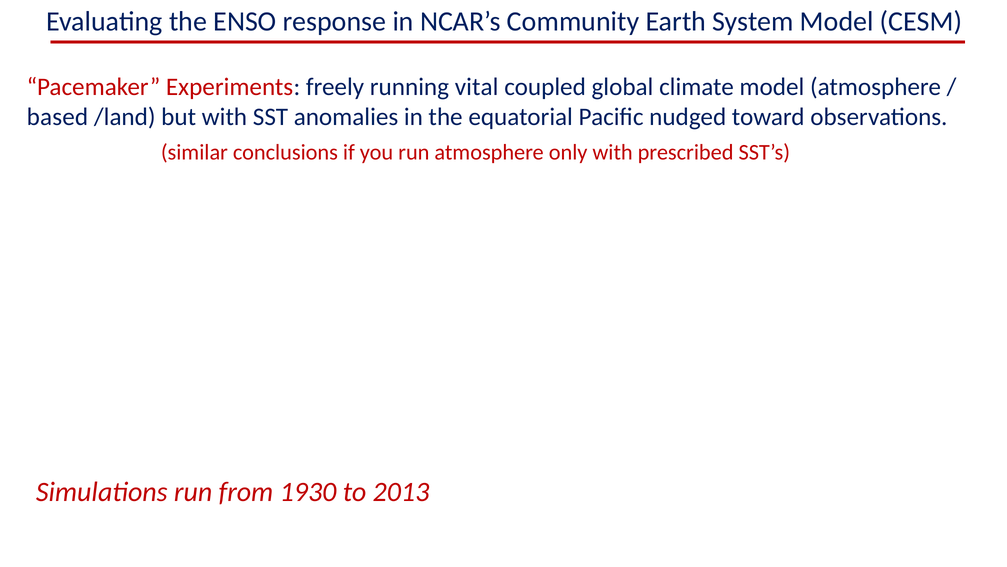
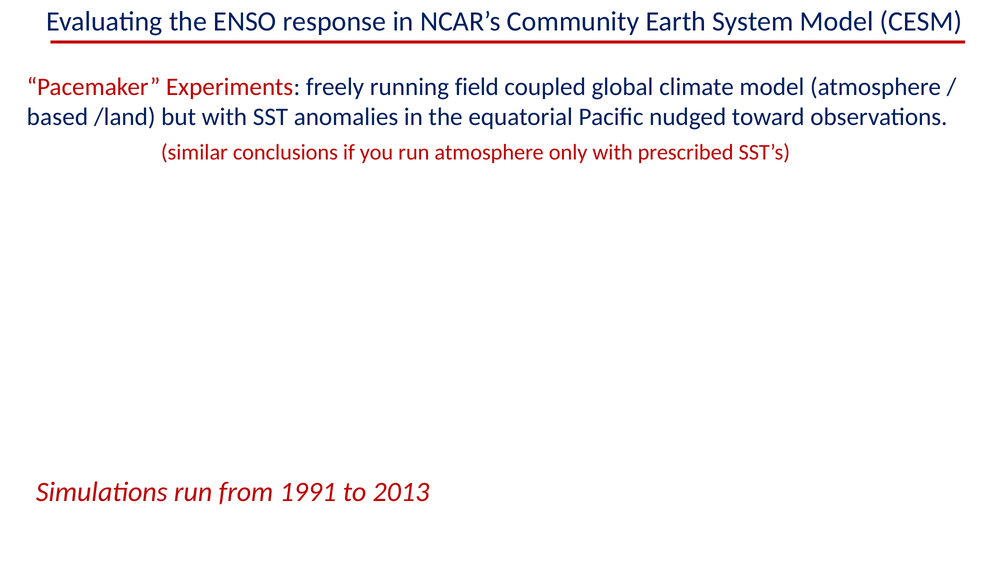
vital: vital -> field (477, 87)
1930: 1930 -> 1991 (308, 492)
